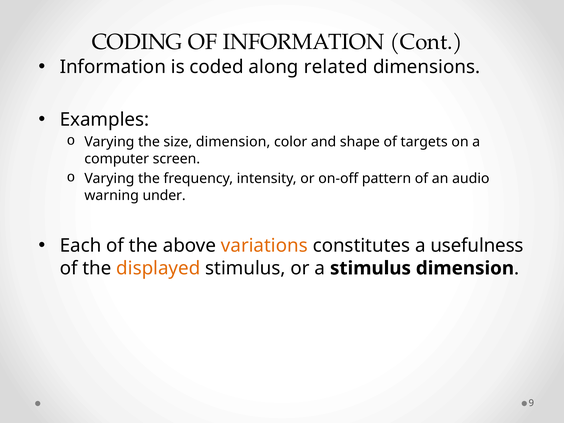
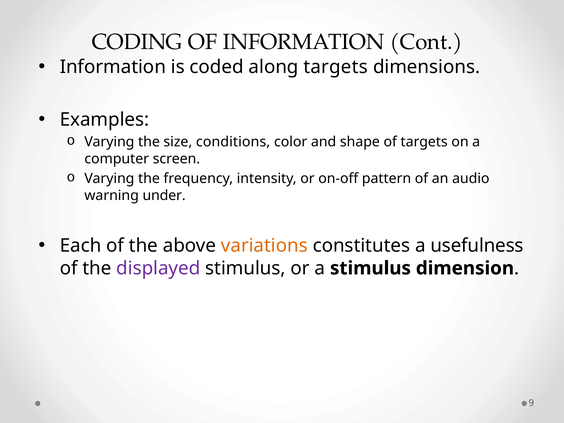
along related: related -> targets (336, 67)
size dimension: dimension -> conditions (233, 142)
displayed colour: orange -> purple (158, 268)
